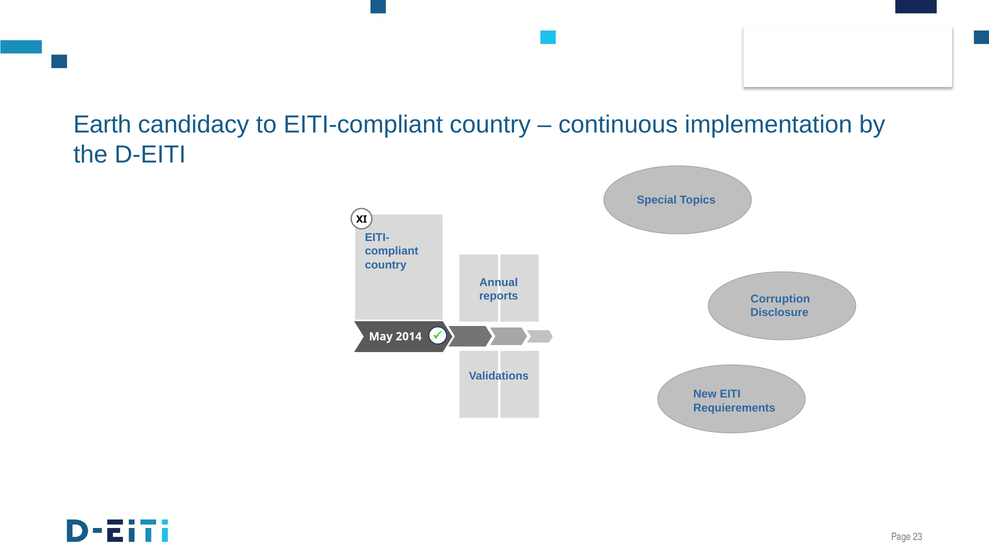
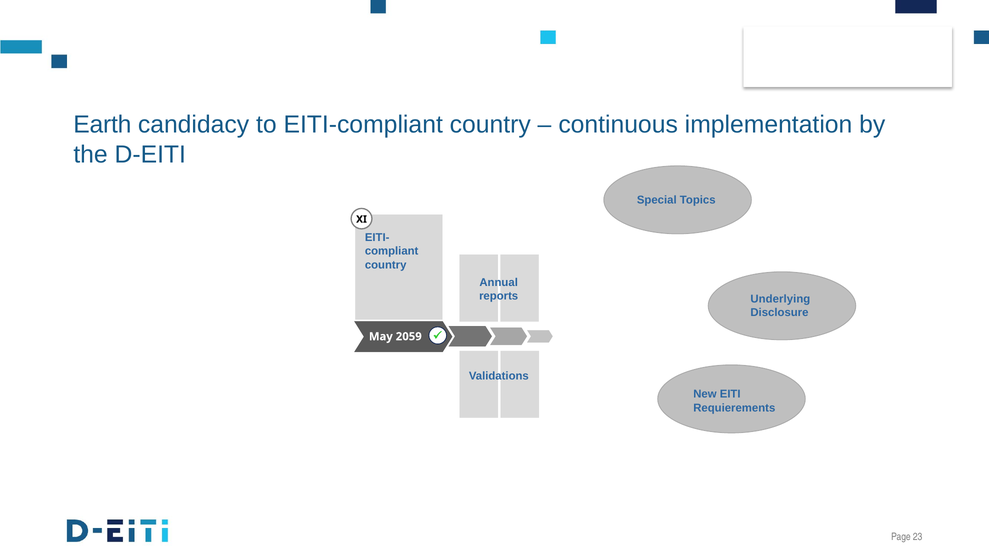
Corruption: Corruption -> Underlying (780, 299)
2014: 2014 -> 2059 (409, 337)
